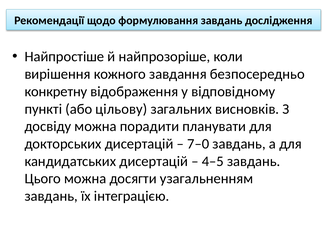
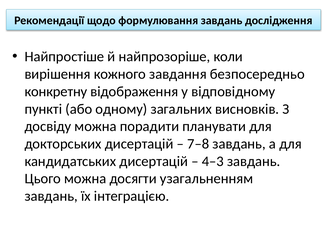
цільову: цільову -> одному (121, 109)
7–0: 7–0 -> 7–8 (198, 144)
4–5: 4–5 -> 4–3 (213, 161)
